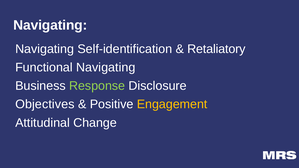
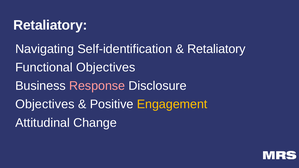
Navigating: Navigating -> Retaliatory (50, 25)
Functional Navigating: Navigating -> Objectives (106, 67)
Response colour: light green -> pink (97, 86)
